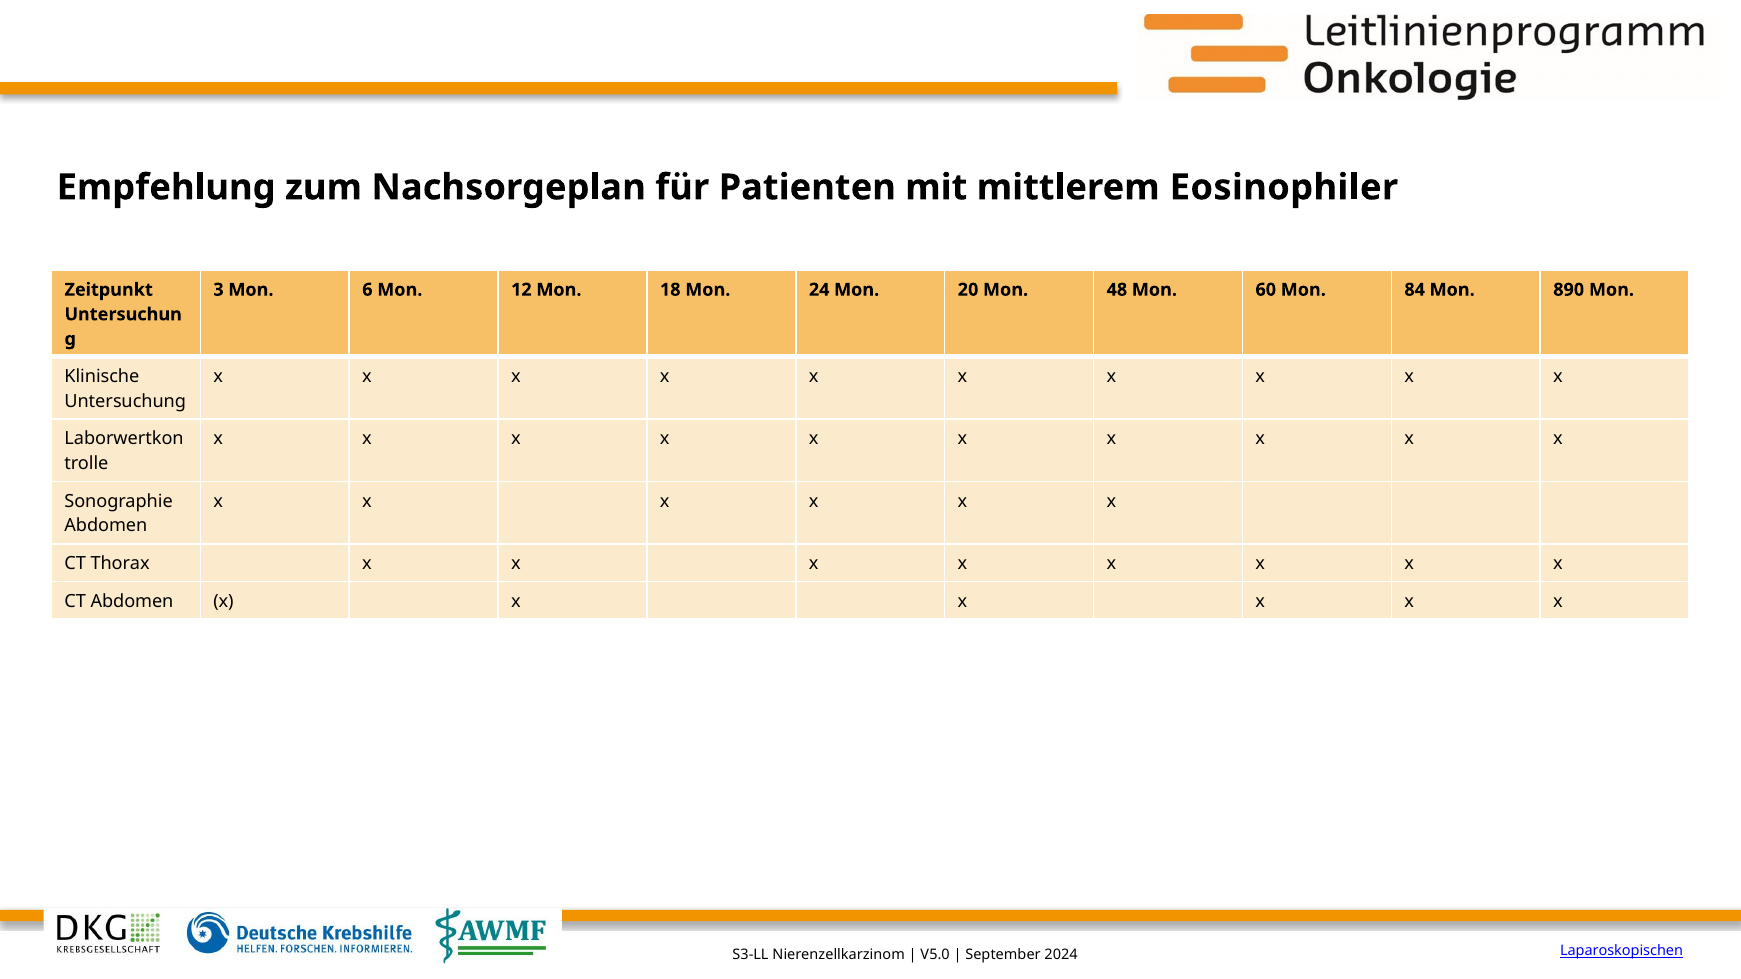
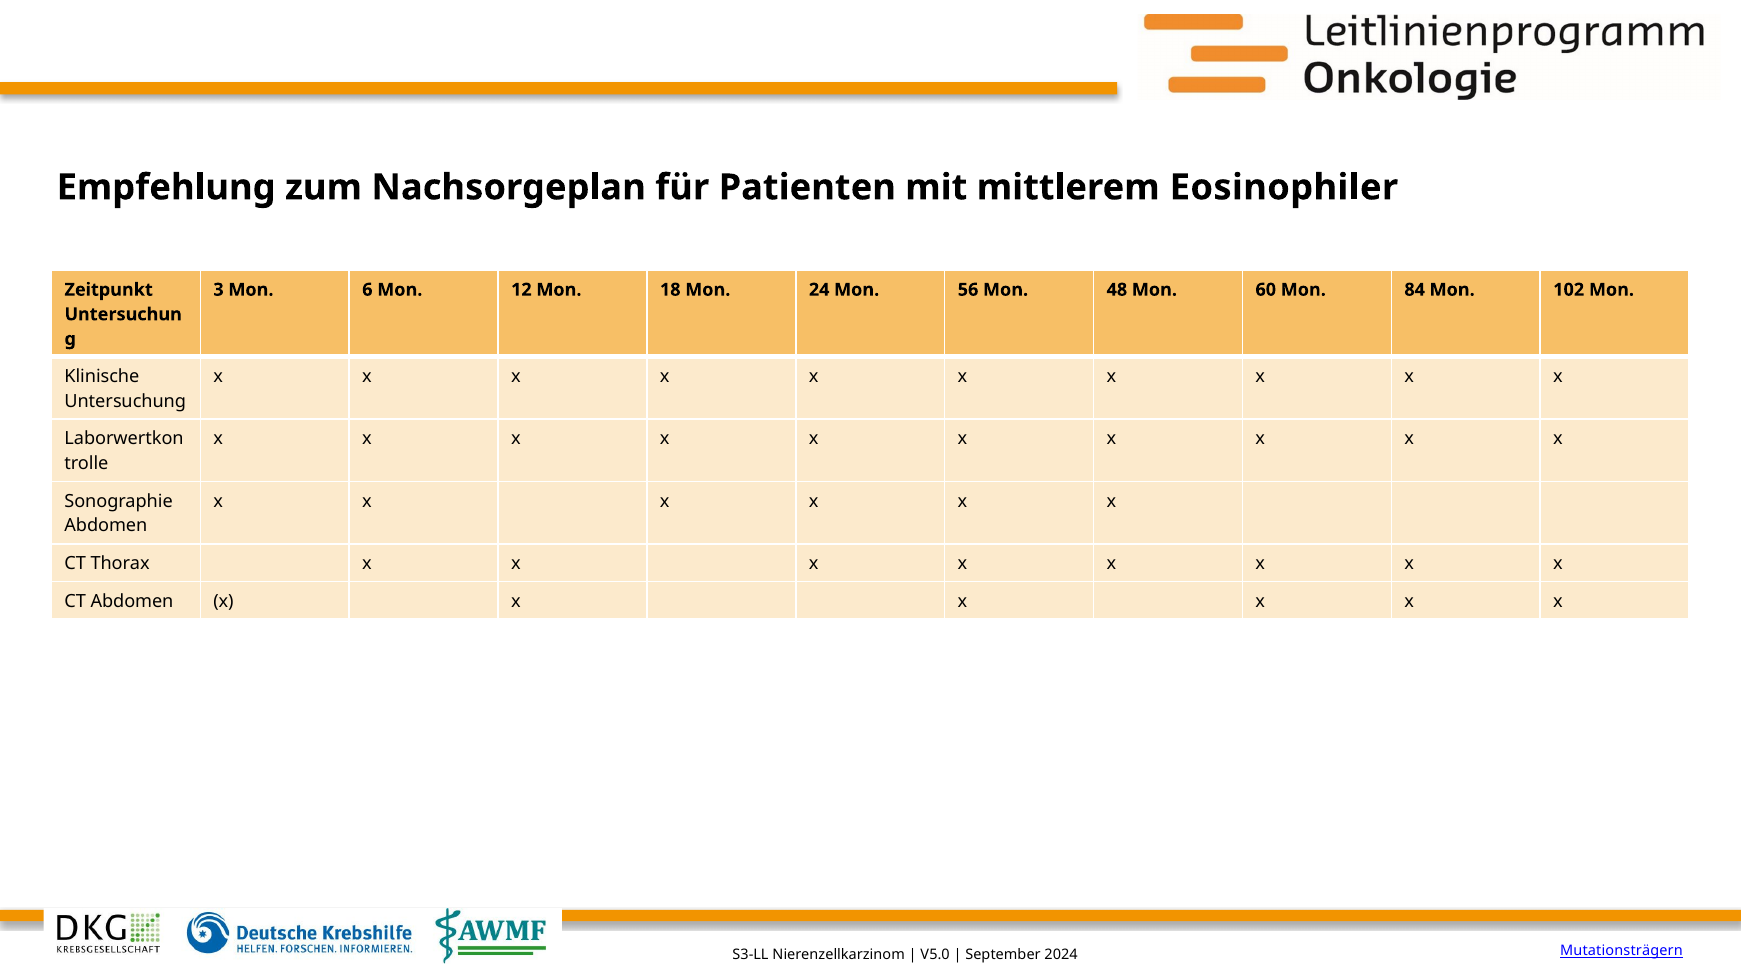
20: 20 -> 56 (968, 290)
890: 890 -> 102 (1569, 290)
Laparoskopischen: Laparoskopischen -> Mutationsträgern (1621, 951)
